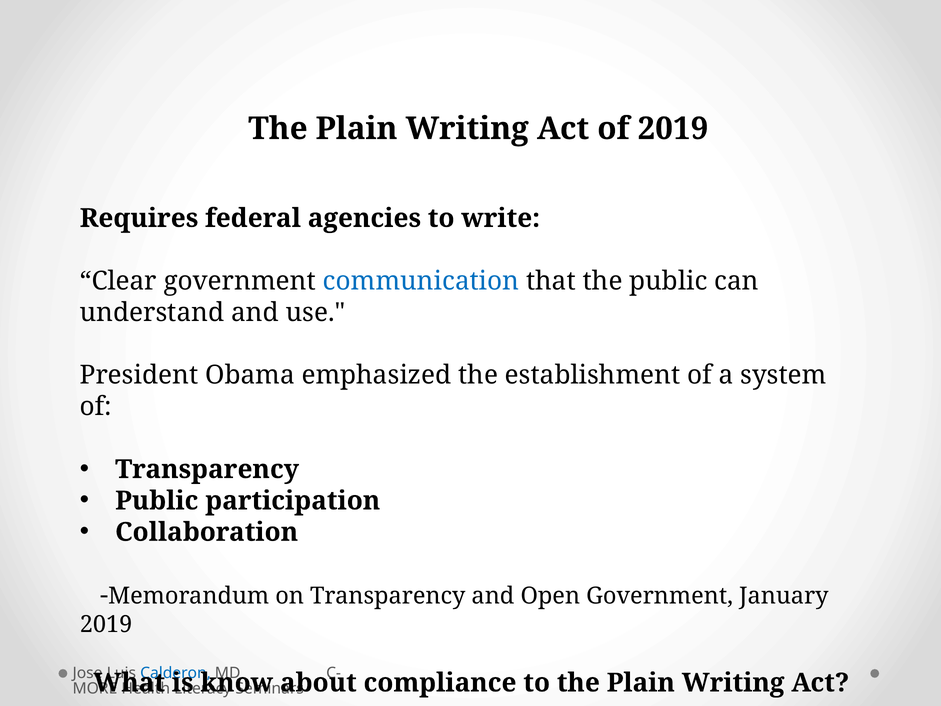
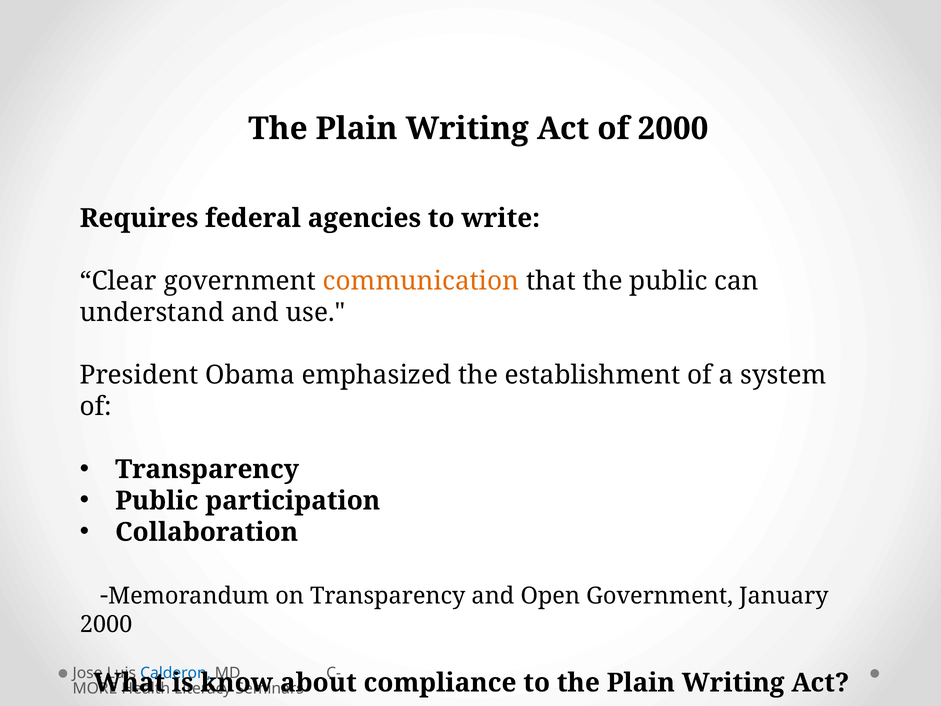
of 2019: 2019 -> 2000 (673, 129)
communication colour: blue -> orange (421, 281)
2019: 2019 -> 2000 (106, 624)
